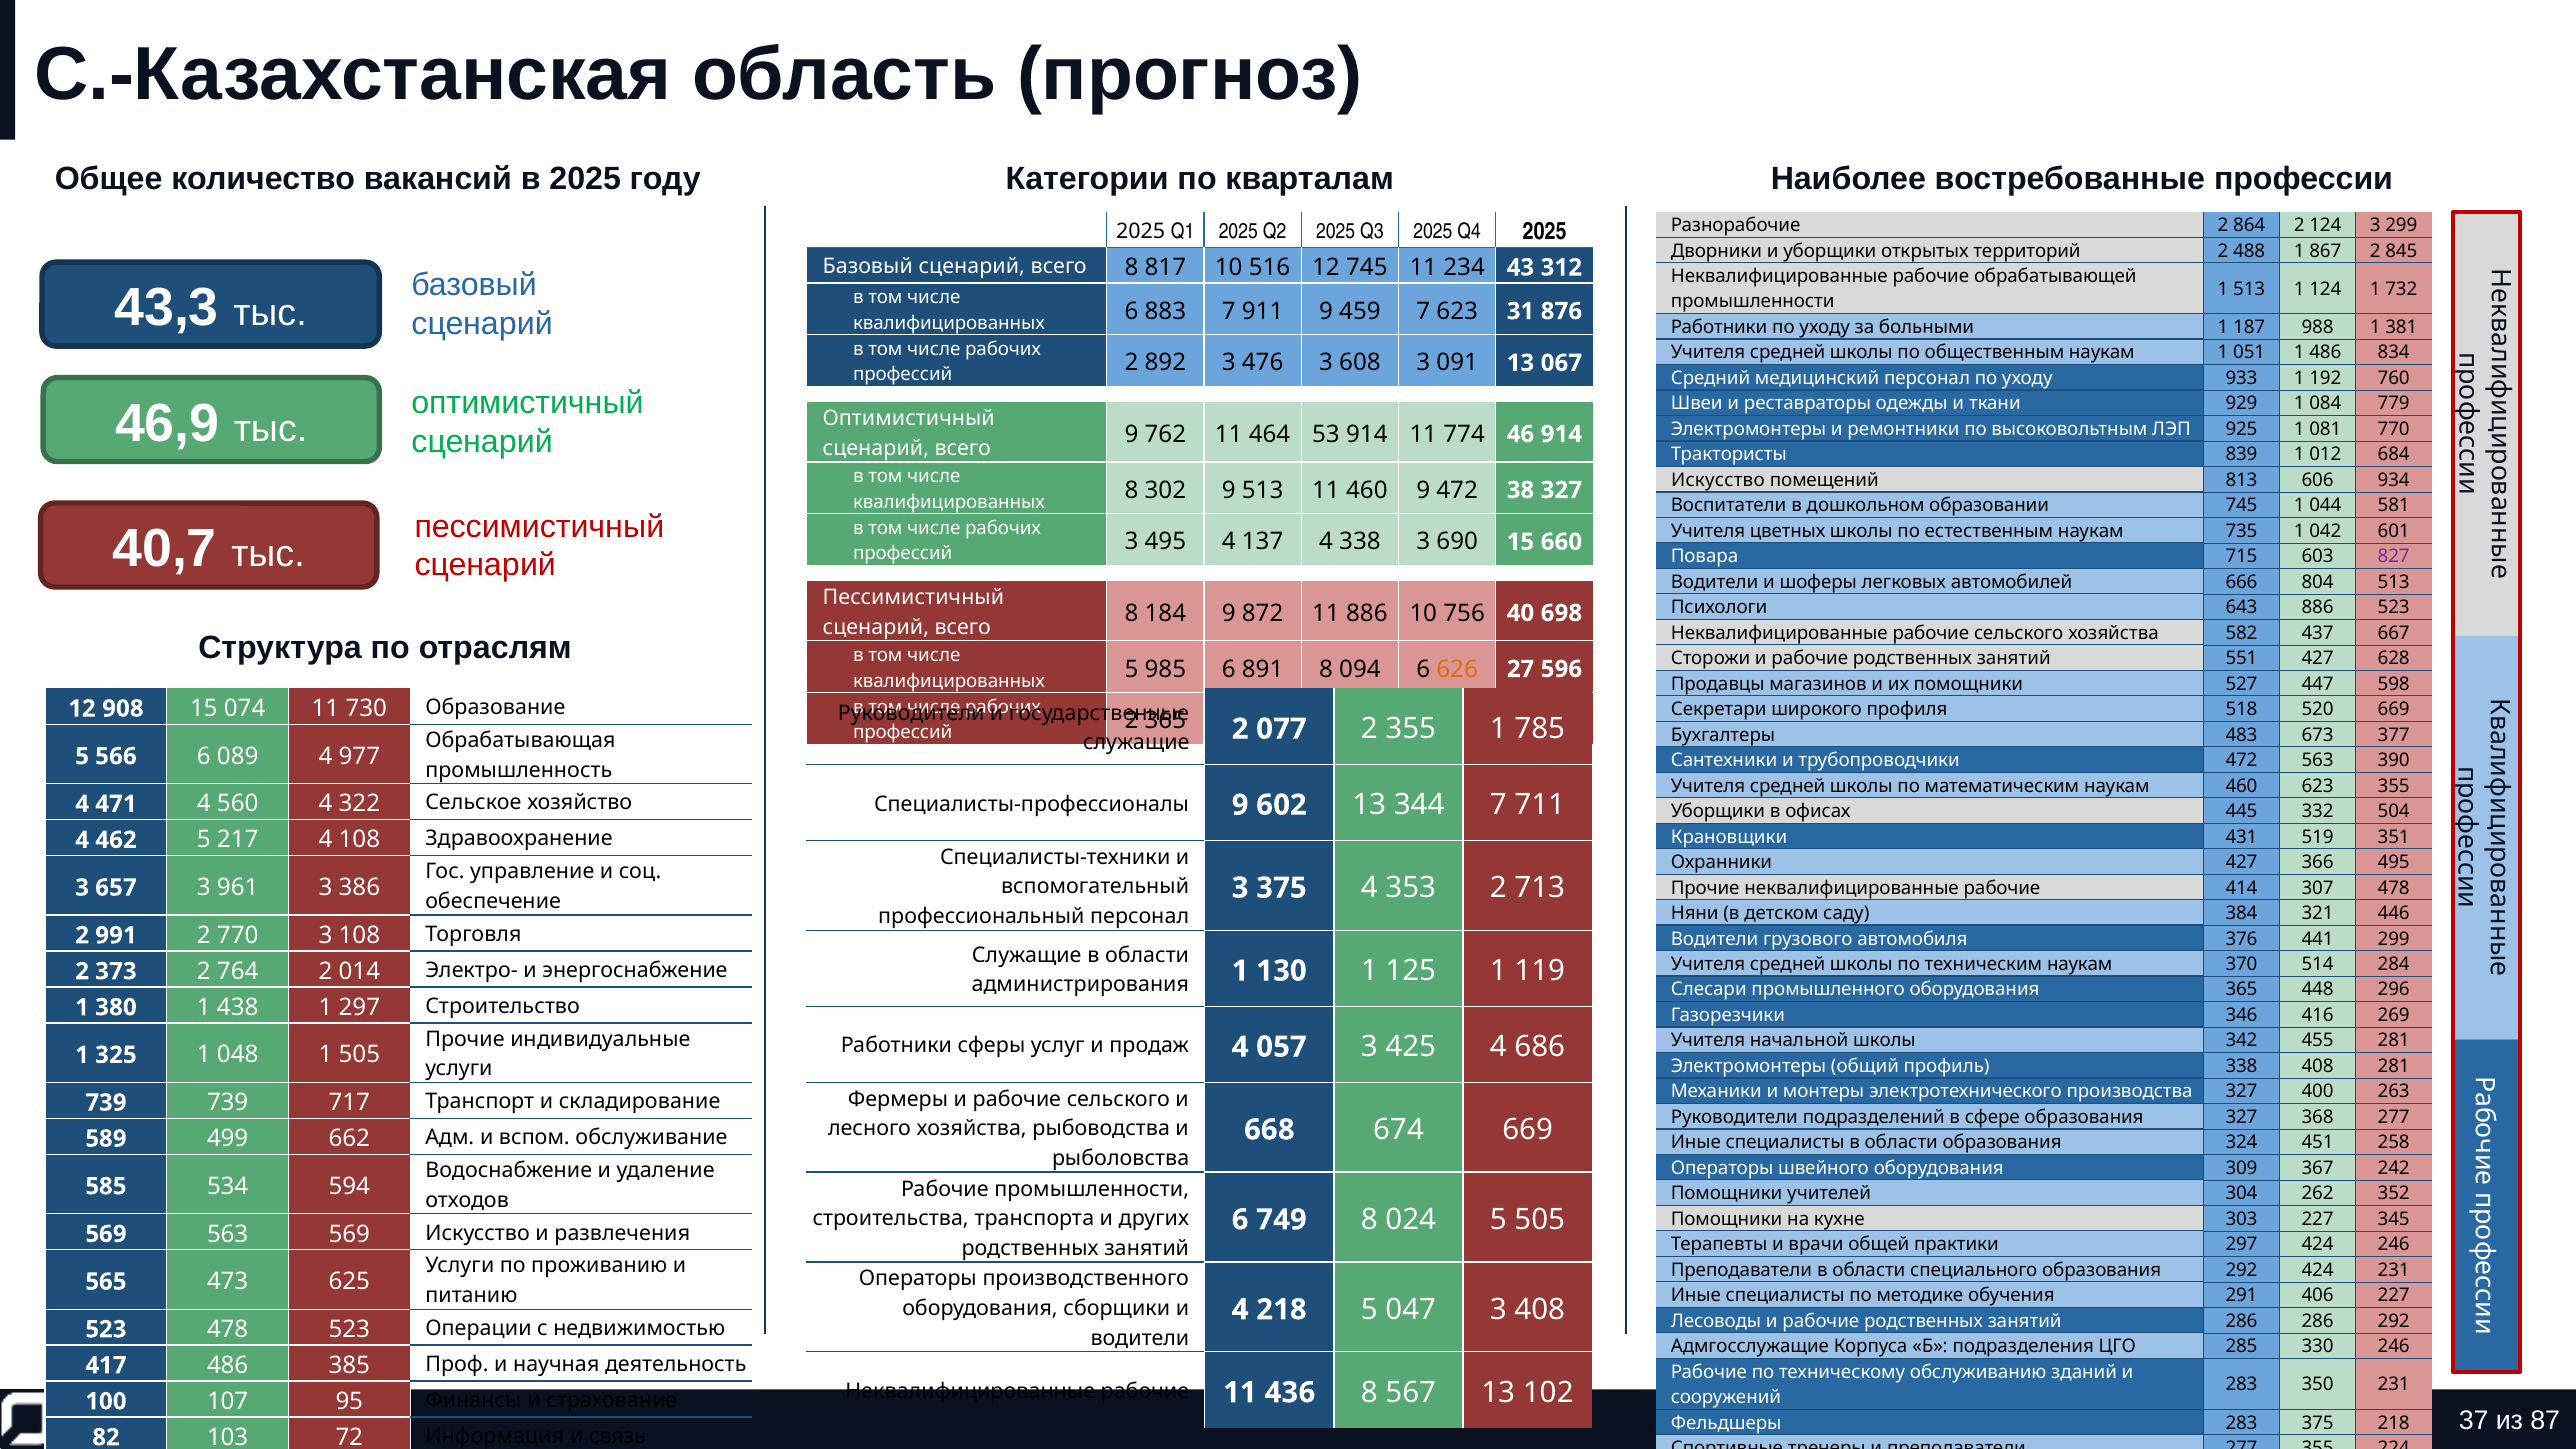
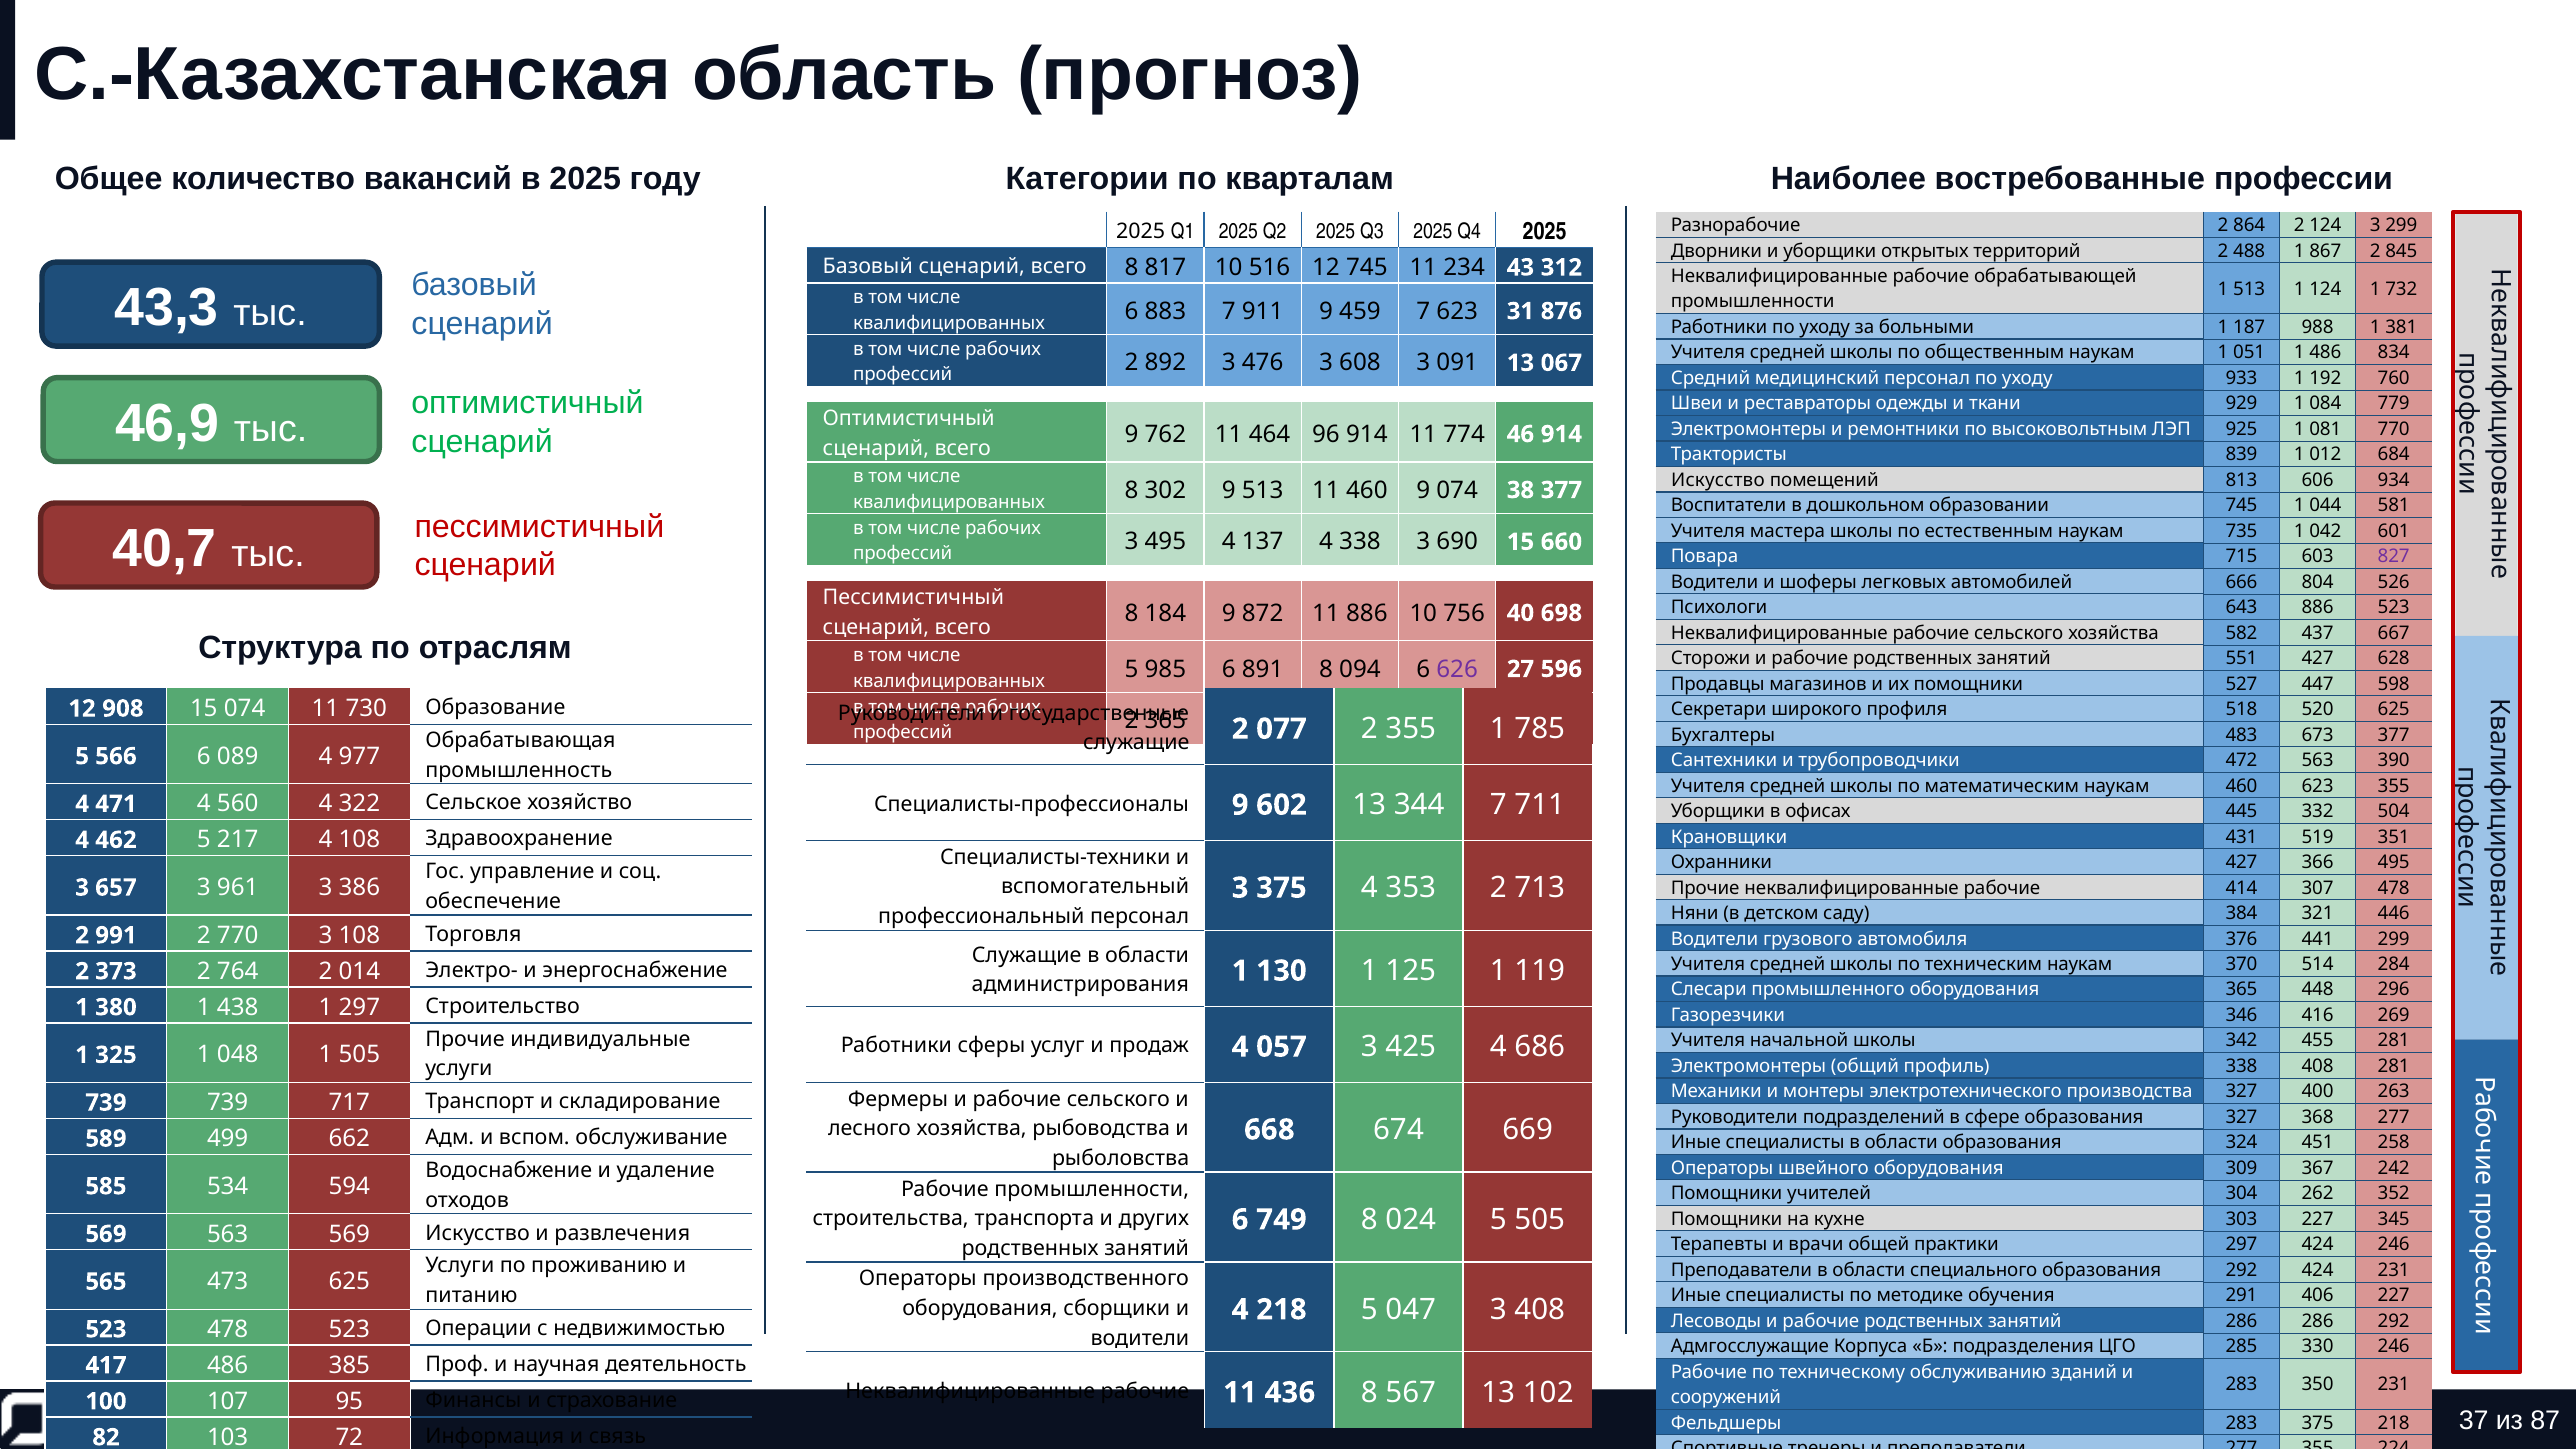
53: 53 -> 96 (1326, 434)
9 472: 472 -> 074 (1457, 490)
38 327: 327 -> 377 (1561, 490)
цветных: цветных -> мастера (1787, 531)
804 513: 513 -> 526 (2394, 582)
626 colour: orange -> purple (1457, 669)
520 669: 669 -> 625 (2394, 709)
